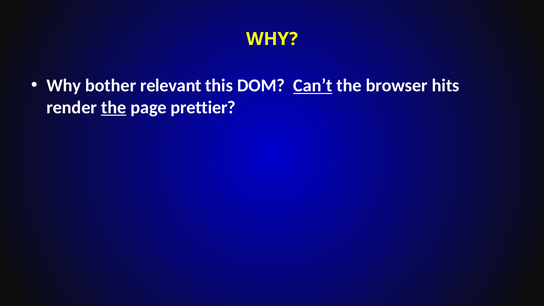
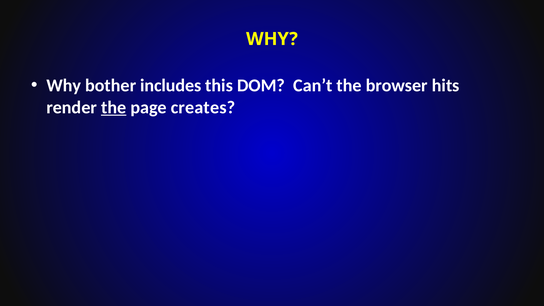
relevant: relevant -> includes (171, 86)
Can’t underline: present -> none (313, 86)
prettier: prettier -> creates (203, 107)
